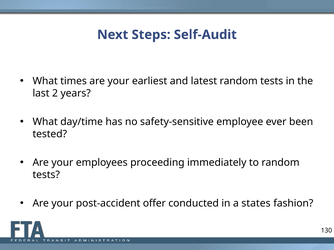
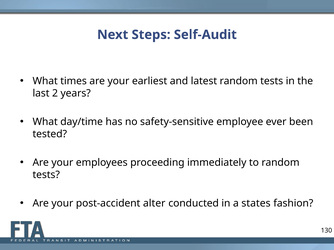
offer: offer -> alter (154, 204)
